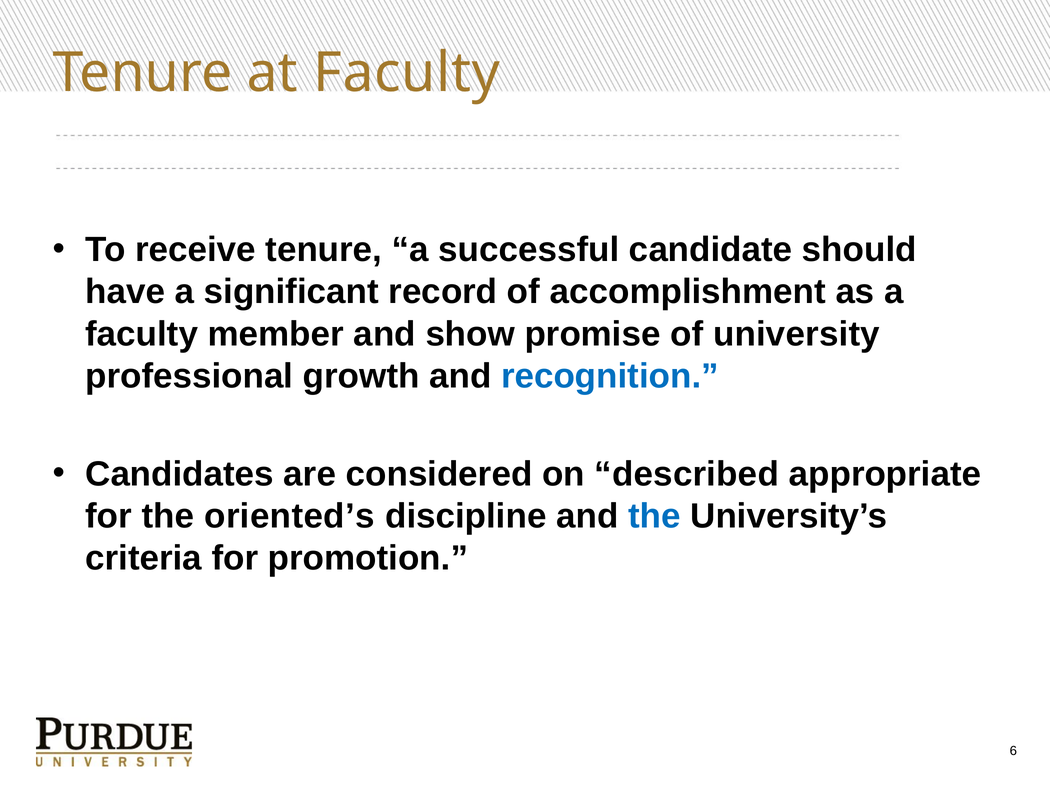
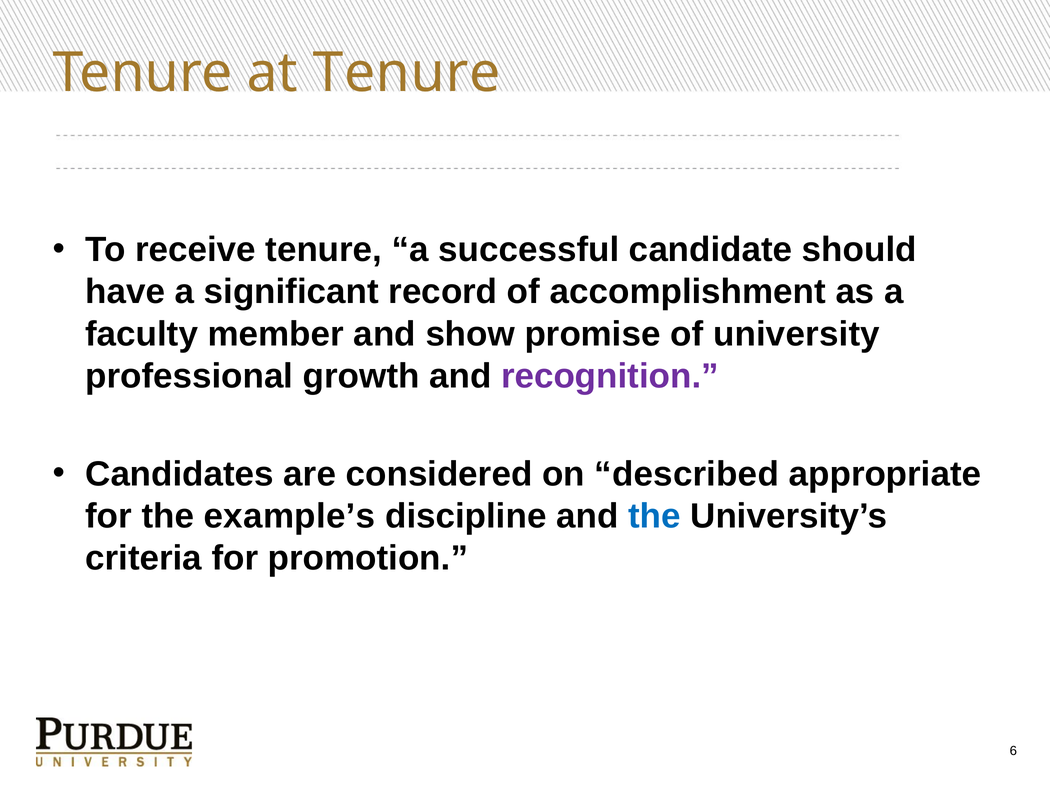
at Faculty: Faculty -> Tenure (407, 73)
recognition colour: blue -> purple (610, 376)
oriented’s: oriented’s -> example’s (289, 516)
